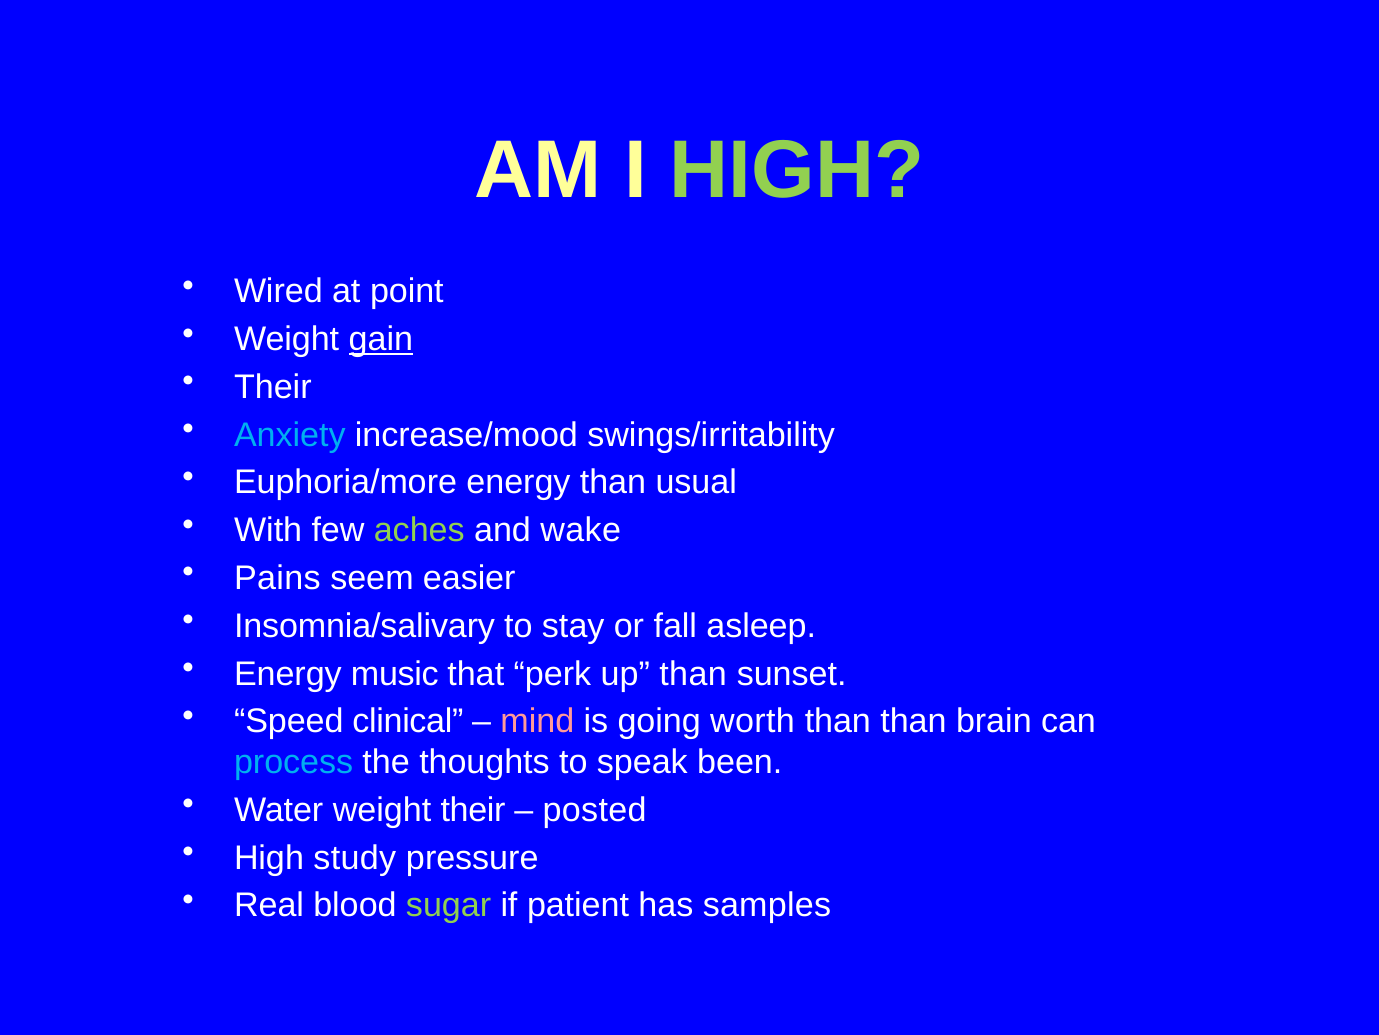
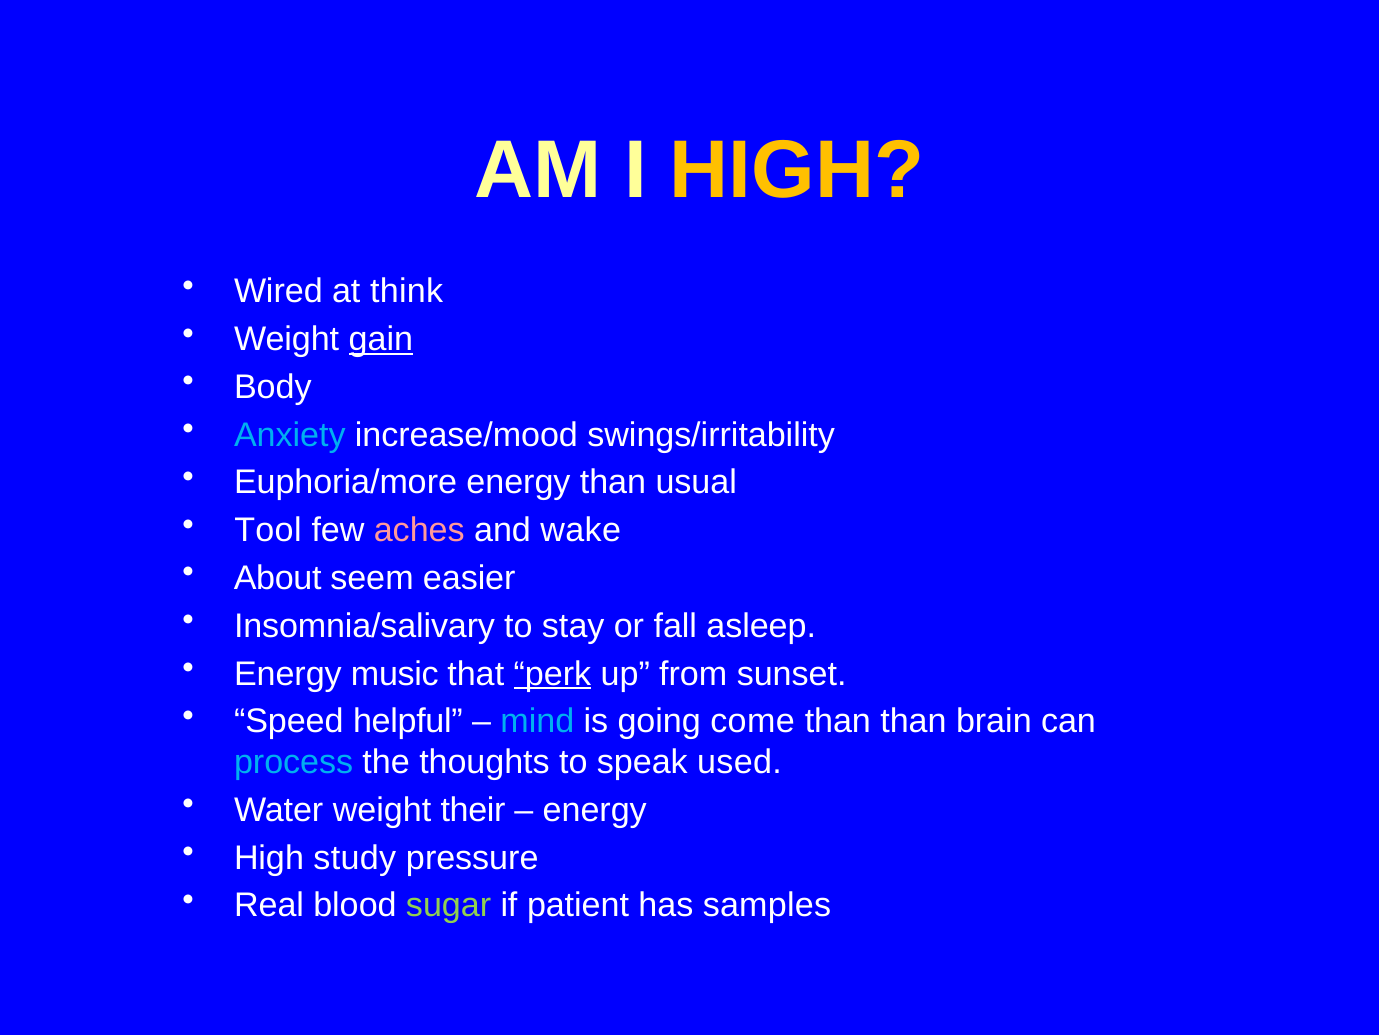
HIGH colour: light green -> yellow (797, 170)
point: point -> think (407, 291)
Their: Their -> Body (273, 387)
With: With -> Tool (268, 530)
aches colour: light green -> pink (419, 530)
Pains: Pains -> About (278, 578)
perk underline: none -> present (552, 673)
up than: than -> from (693, 673)
clinical: clinical -> helpful (408, 721)
mind colour: pink -> light blue (537, 721)
worth: worth -> come (753, 721)
been: been -> used (740, 762)
posted: posted -> energy (595, 810)
